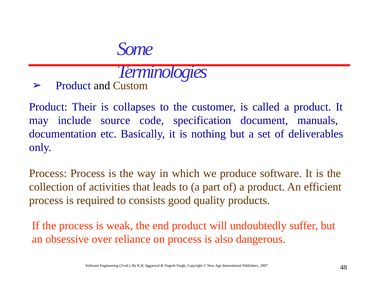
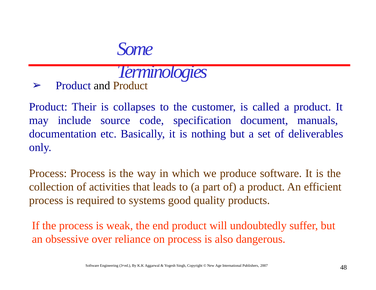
and Custom: Custom -> Product (130, 86)
consists: consists -> systems (147, 201)
